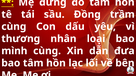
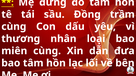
mình: mình -> miên (14, 51)
